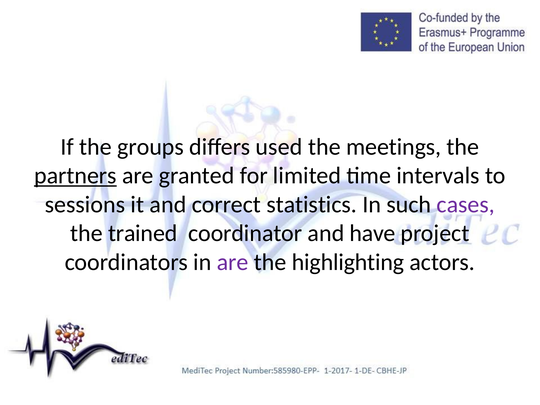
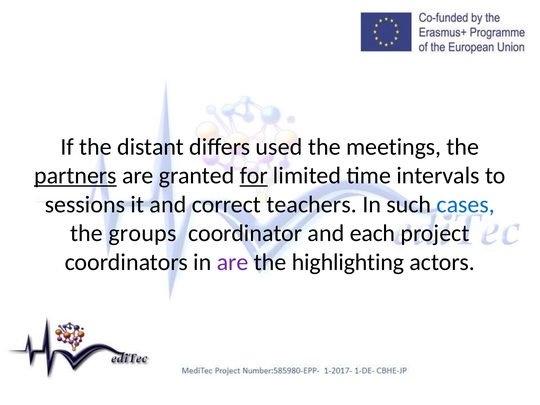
groups: groups -> distant (151, 147)
for underline: none -> present (254, 176)
statistics: statistics -> teachers (312, 205)
cases colour: purple -> blue (466, 205)
trained: trained -> groups (142, 233)
have: have -> each (372, 233)
